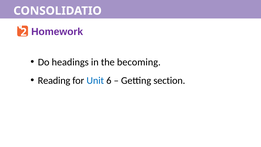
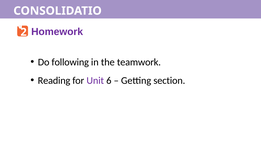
headings: headings -> following (70, 62)
becoming: becoming -> teamwork (139, 62)
Unit colour: blue -> purple (95, 80)
